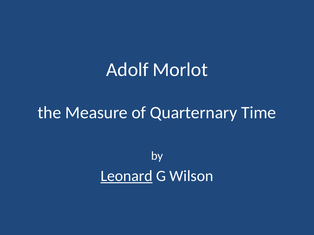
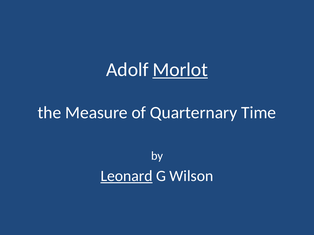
Morlot underline: none -> present (180, 70)
